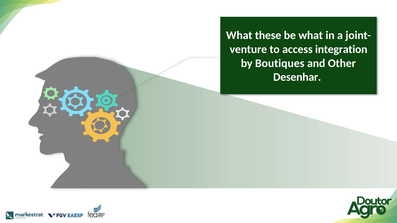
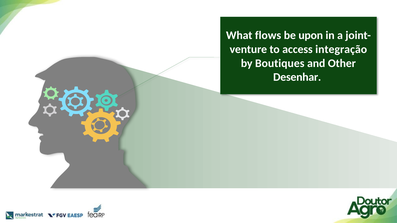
these: these -> flows (268, 35)
be what: what -> upon (311, 35)
integration: integration -> integração (341, 49)
